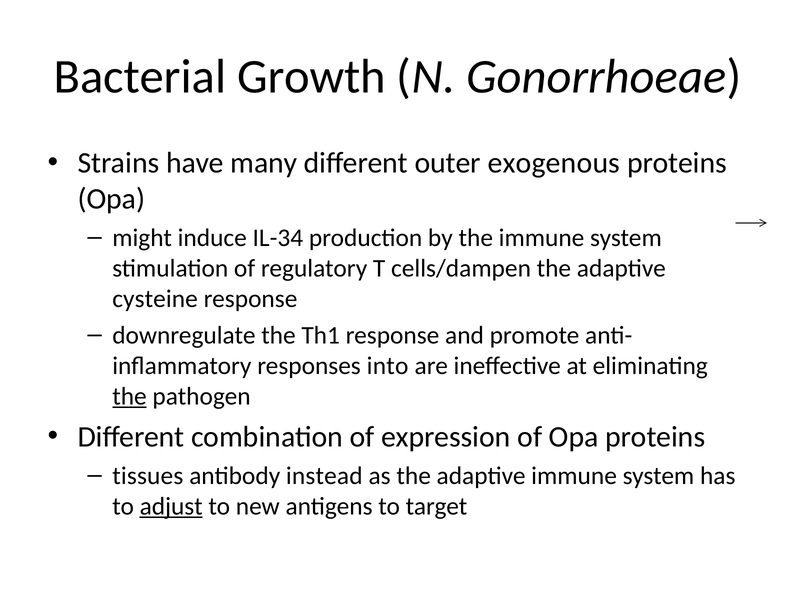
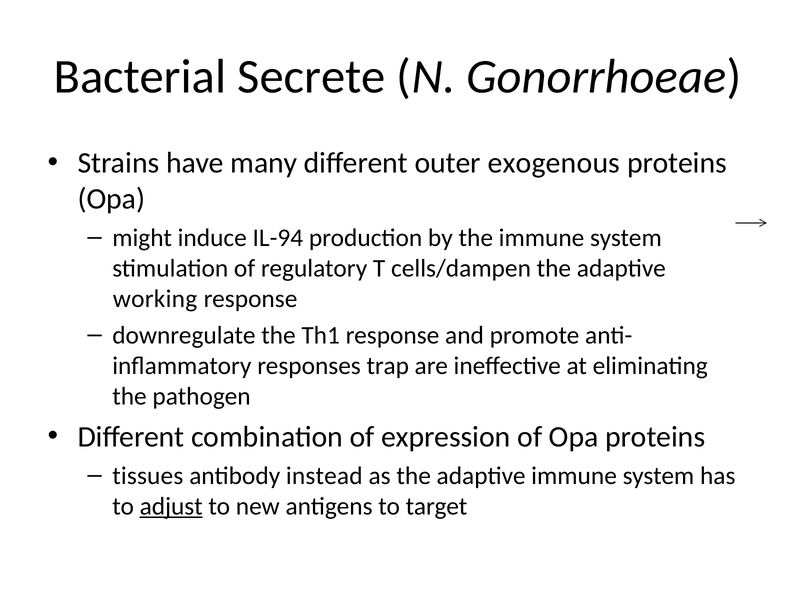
Growth: Growth -> Secrete (311, 77)
IL-34: IL-34 -> IL-94 (278, 238)
cysteine: cysteine -> working (155, 299)
into: into -> trap (388, 366)
the underline: present -> none (130, 396)
